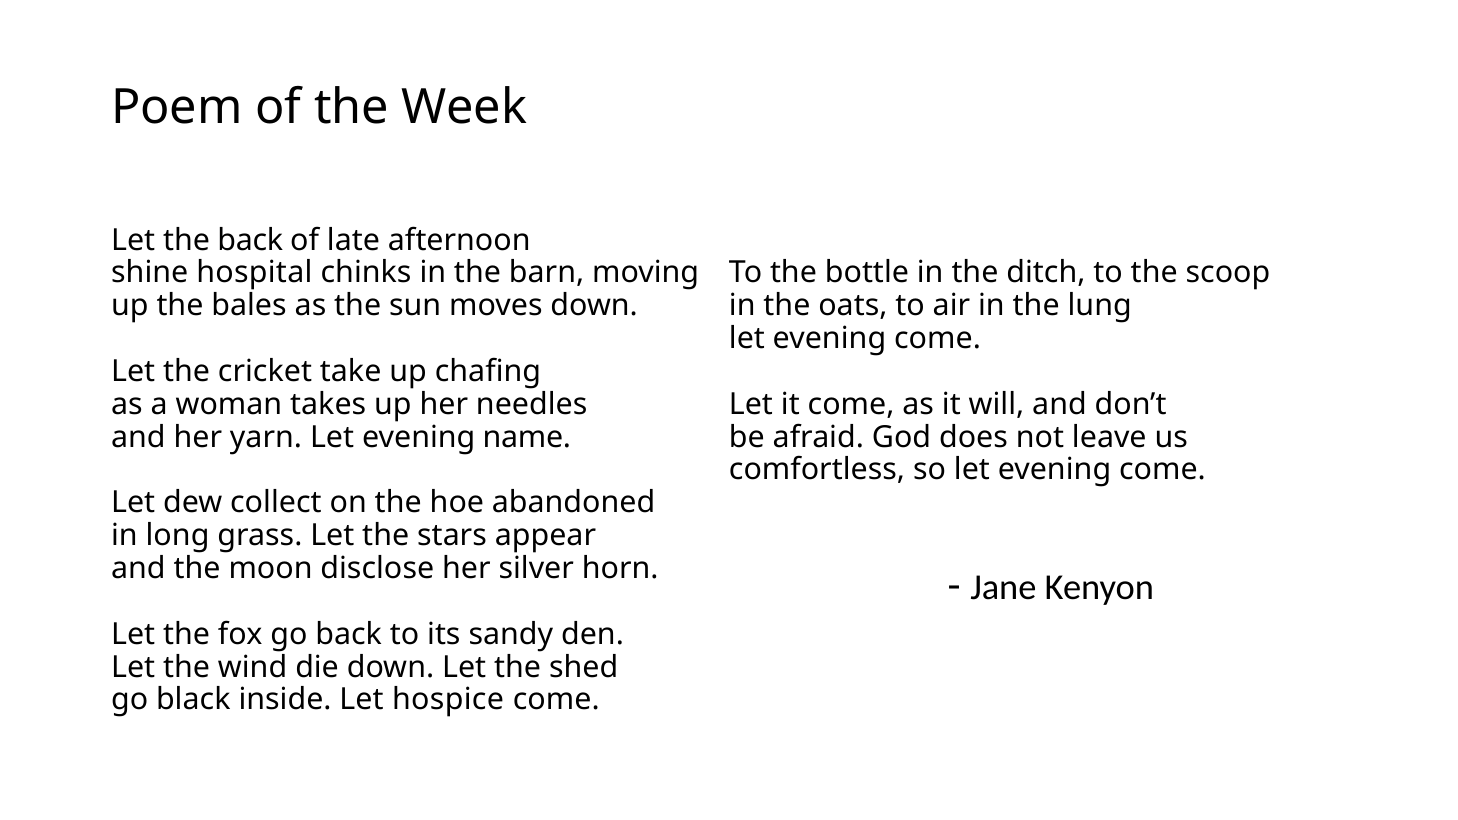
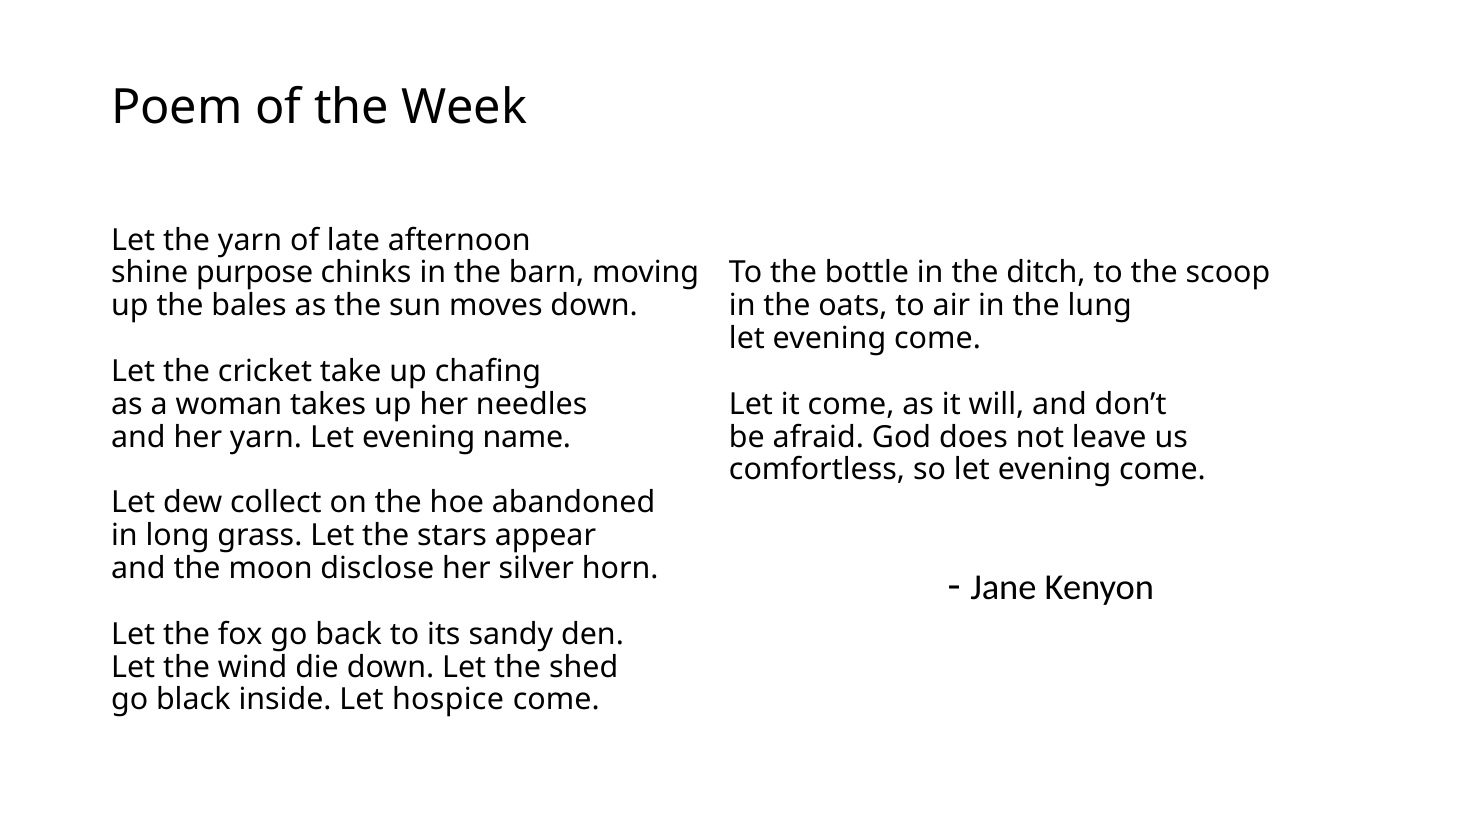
the back: back -> yarn (250, 240)
hospital: hospital -> purpose (255, 273)
